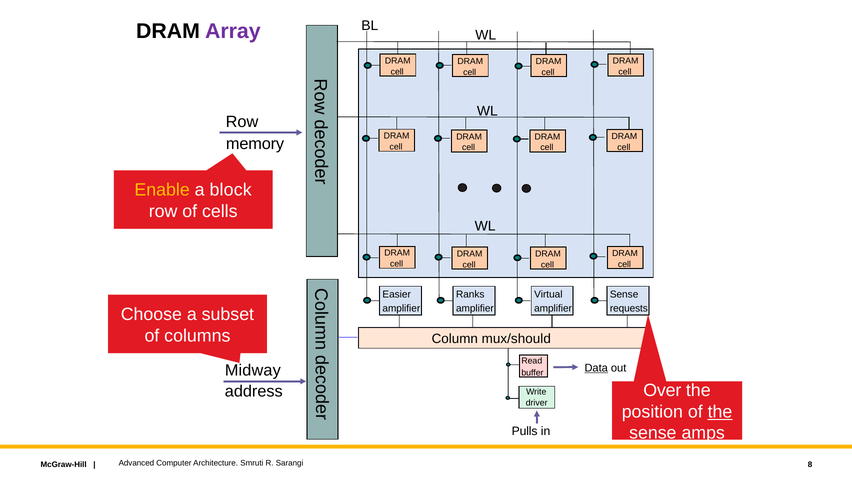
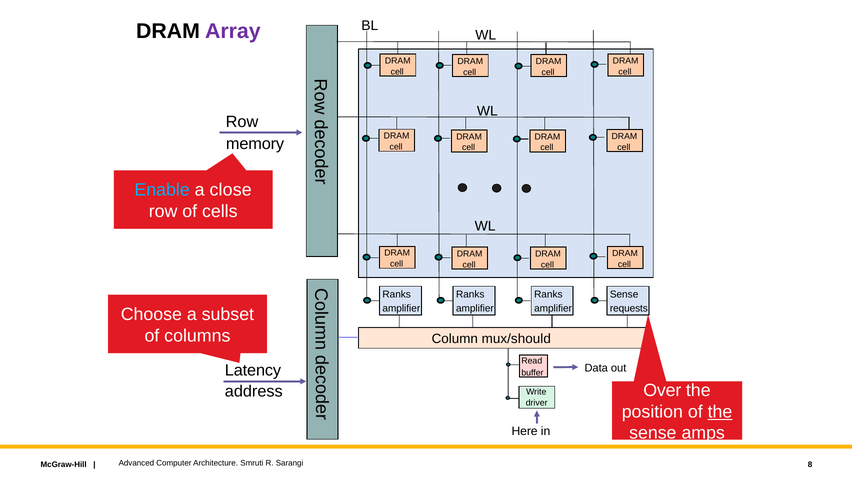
Enable colour: yellow -> light blue (162, 190)
block: block -> close (231, 190)
Easier: Easier -> Ranks (397, 295)
Virtual: Virtual -> Ranks (548, 295)
Midway: Midway -> Latency (253, 370)
Data underline: present -> none (596, 368)
Pulls: Pulls -> Here (525, 432)
